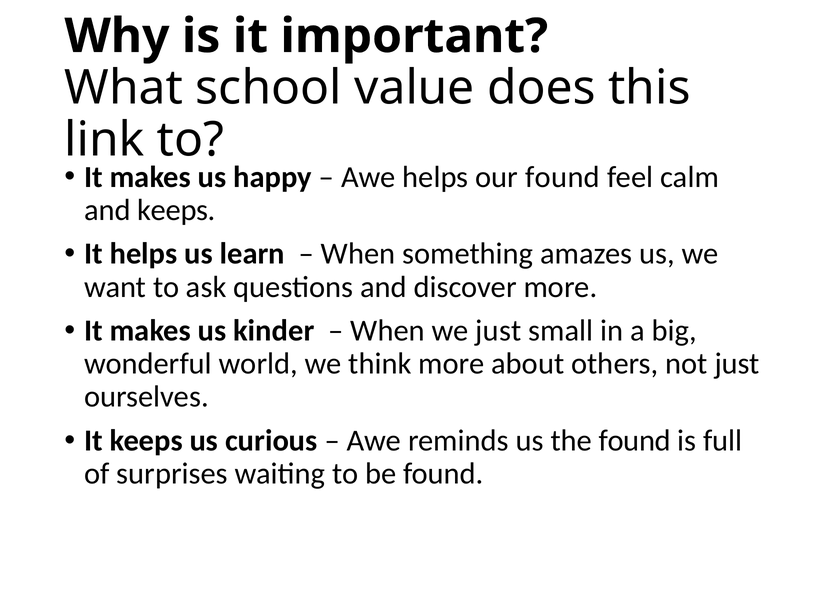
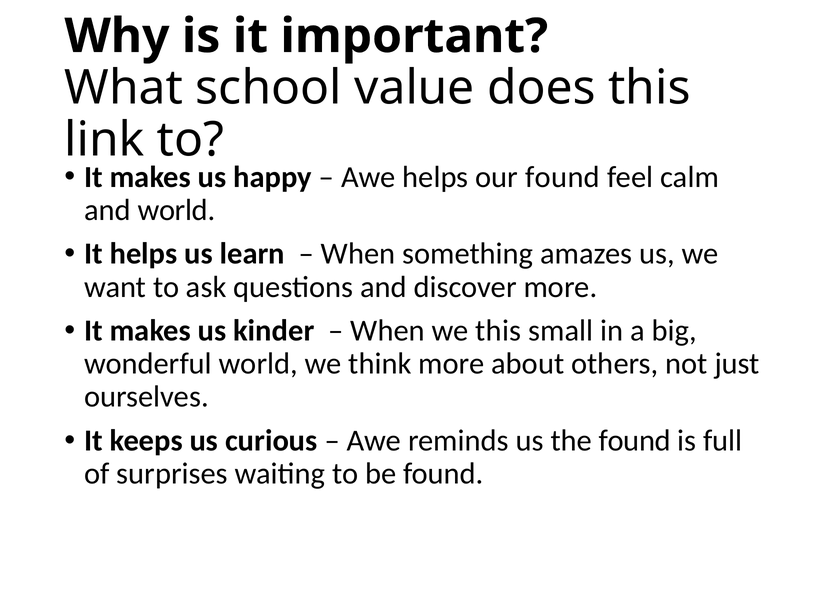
and keeps: keeps -> world (176, 210)
we just: just -> this (498, 331)
